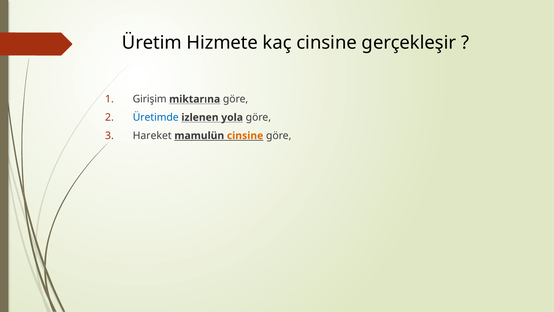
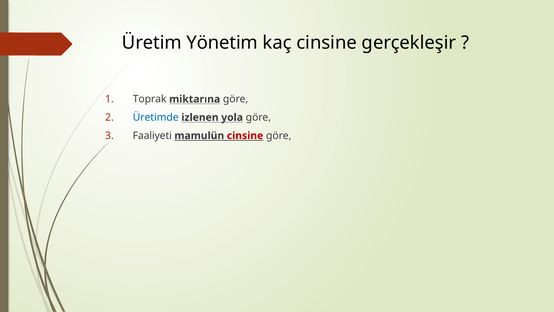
Hizmete: Hizmete -> Yönetim (222, 43)
Girişim: Girişim -> Toprak (150, 99)
Hareket: Hareket -> Faaliyeti (152, 136)
cinsine colour: orange -> red (245, 136)
